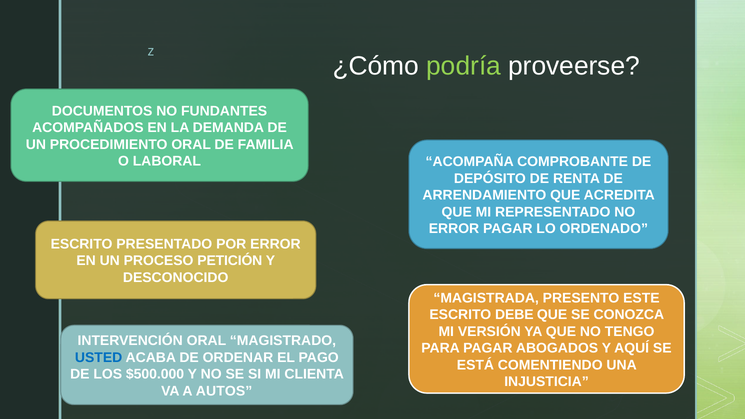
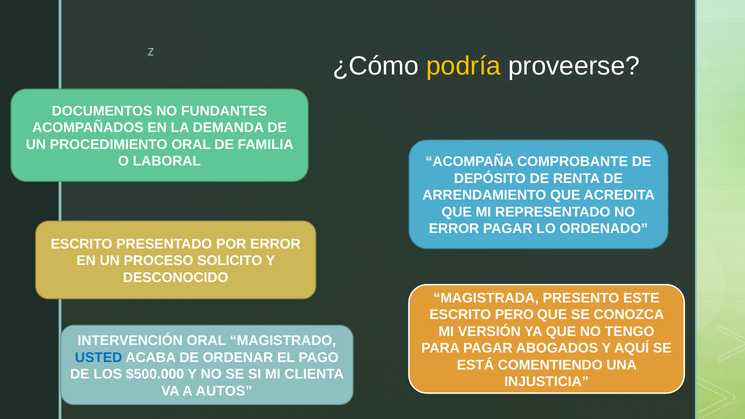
podría colour: light green -> yellow (464, 66)
PETICIÓN: PETICIÓN -> SOLICITO (230, 261)
DEBE: DEBE -> PERO (514, 315)
